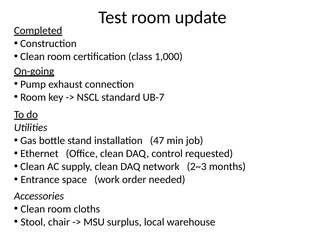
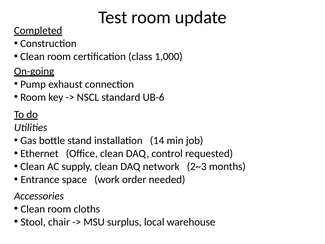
UB-7: UB-7 -> UB-6 (154, 97)
47: 47 -> 14 (157, 140)
